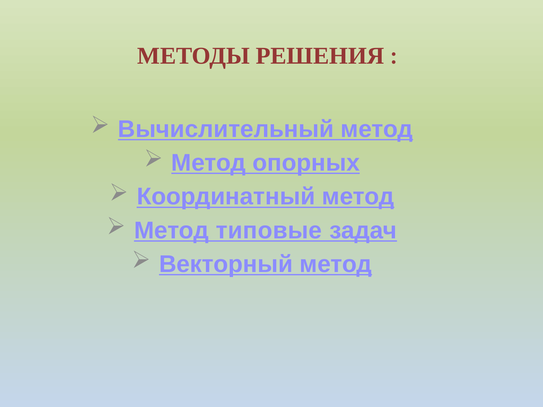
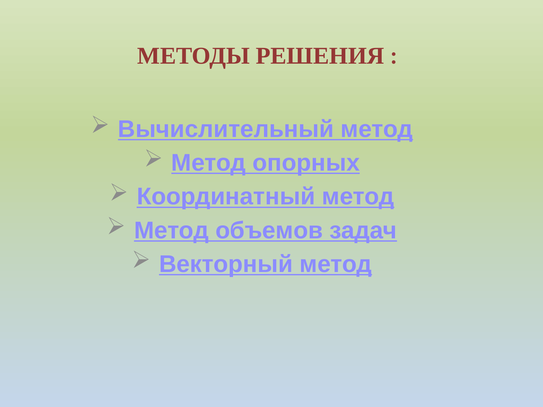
типовые: типовые -> объемов (269, 231)
